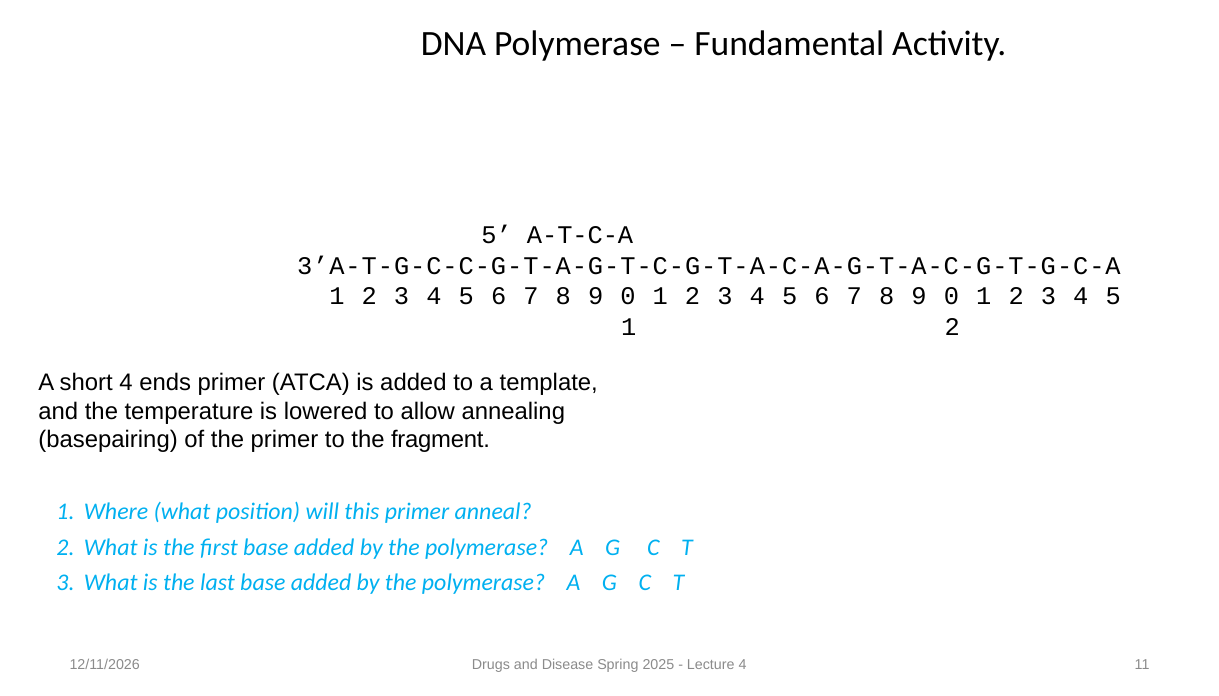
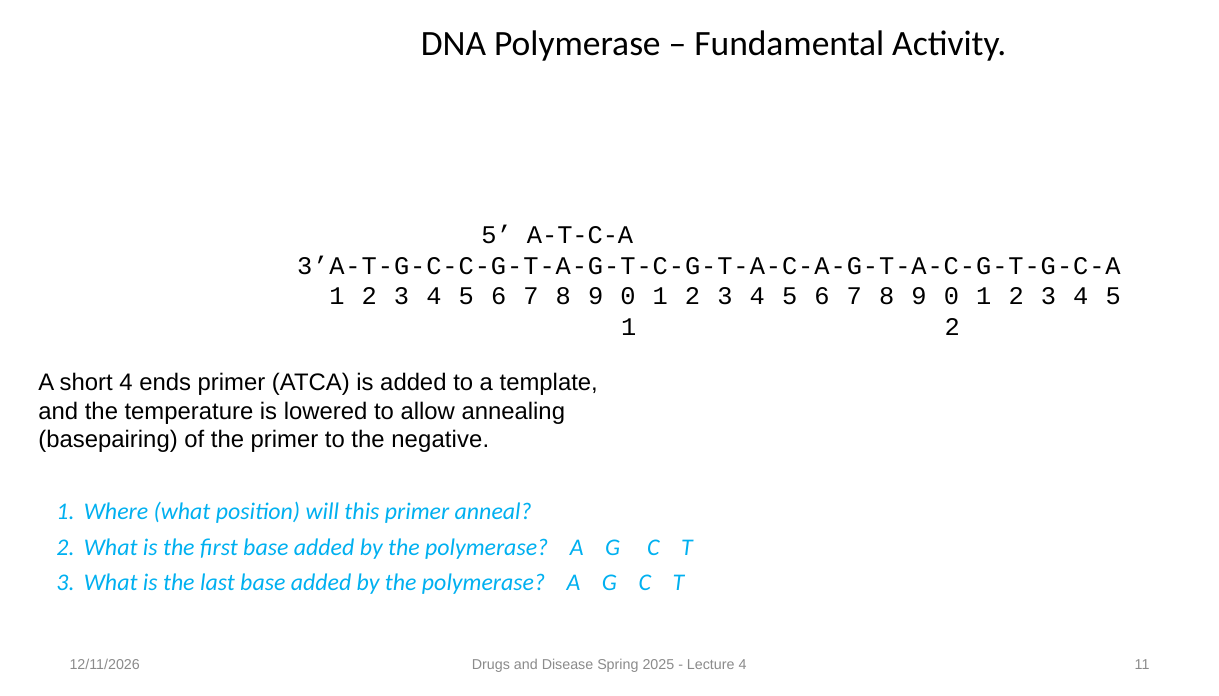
fragment: fragment -> negative (440, 439)
